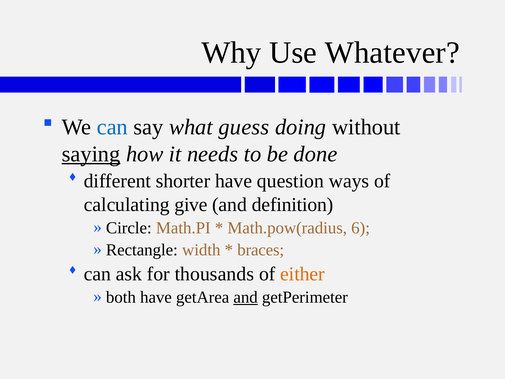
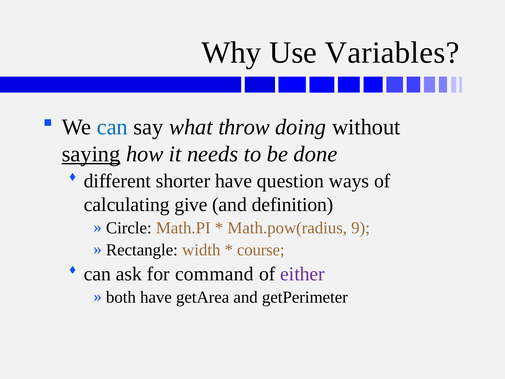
Whatever: Whatever -> Variables (392, 53)
guess: guess -> throw (244, 127)
6: 6 -> 9 (361, 228)
braces: braces -> course (261, 250)
thousands: thousands -> command (214, 274)
either colour: orange -> purple (303, 274)
and underline: present -> none (246, 297)
